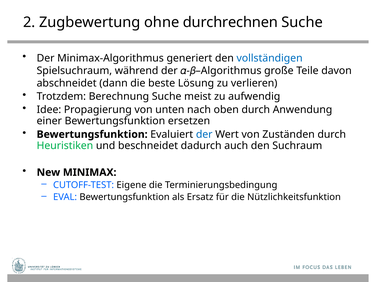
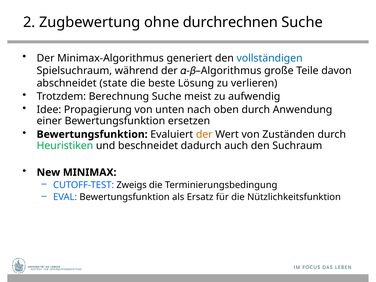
dann: dann -> state (113, 83)
der colour: blue -> orange (204, 134)
Eigene: Eigene -> Zweigs (132, 185)
